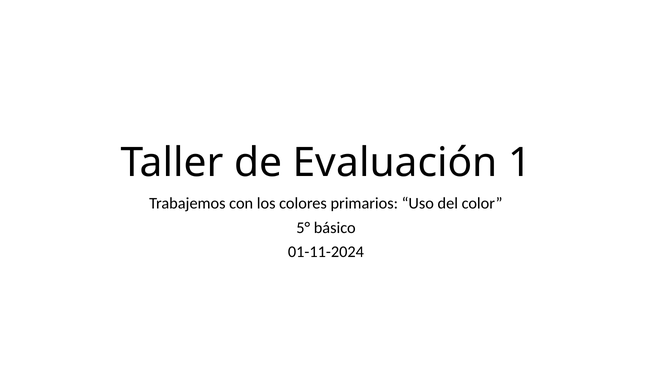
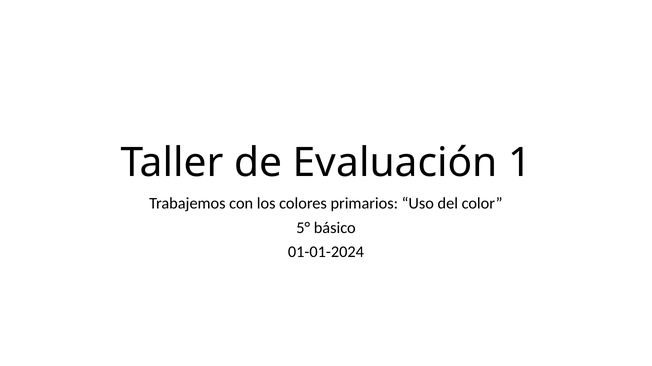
01-11-2024: 01-11-2024 -> 01-01-2024 (326, 253)
